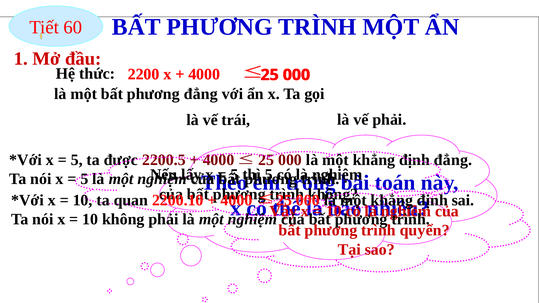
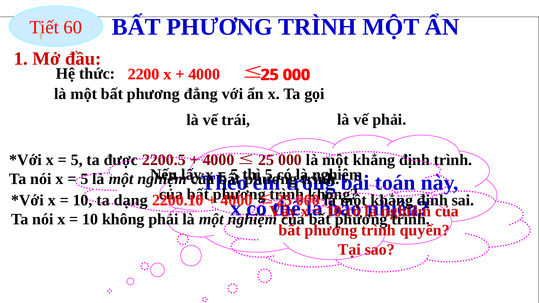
đẳng: đẳng -> trình (453, 160)
quan: quan -> dạng (131, 200)
